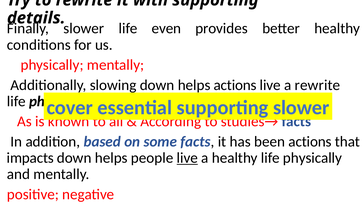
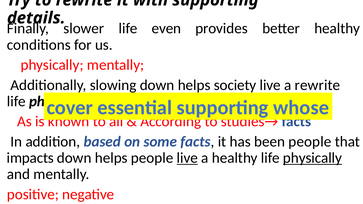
helps actions: actions -> society (235, 85)
supporting slower: slower -> whose (301, 108)
been actions: actions -> people (310, 142)
physically underline: none -> present (312, 158)
